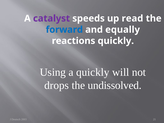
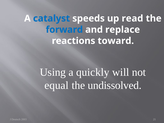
catalyst colour: purple -> blue (52, 18)
equally: equally -> replace (123, 30)
reactions quickly: quickly -> toward (116, 41)
drops: drops -> equal (57, 85)
